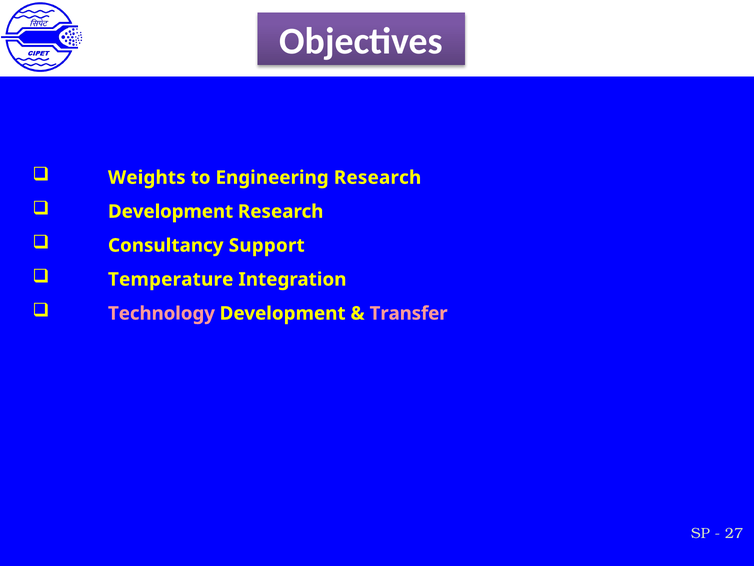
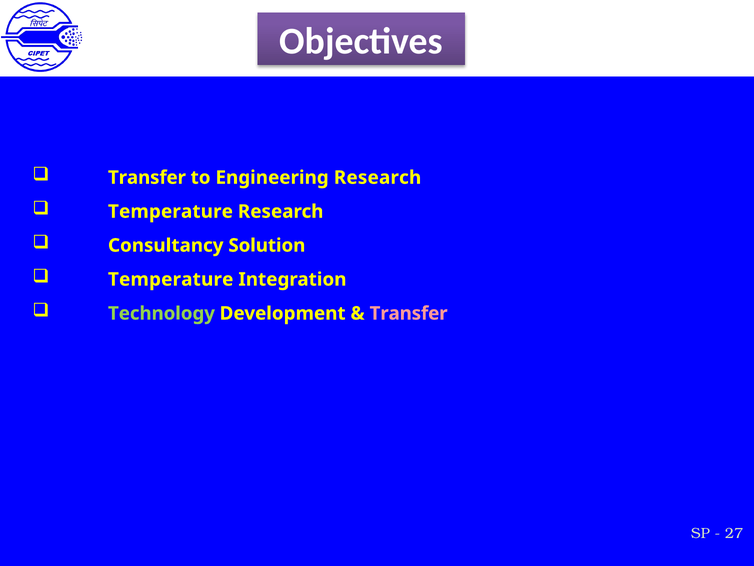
Weights: Weights -> Transfer (147, 177)
Development: Development -> Temperature (170, 211)
Support: Support -> Solution (267, 245)
Technology colour: pink -> light green (161, 313)
